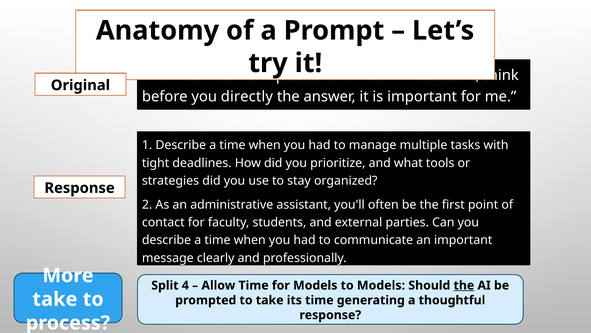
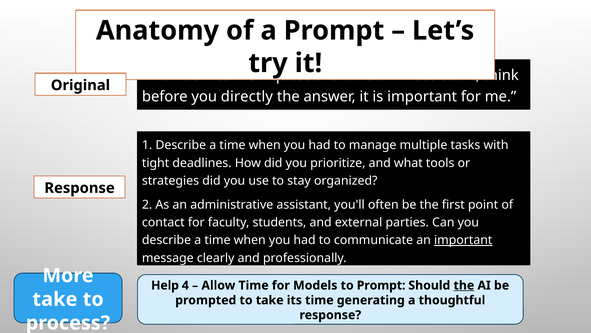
important underline: none -> present (463, 240)
Split: Split -> Help (165, 285)
to Models: Models -> Prompt (381, 285)
